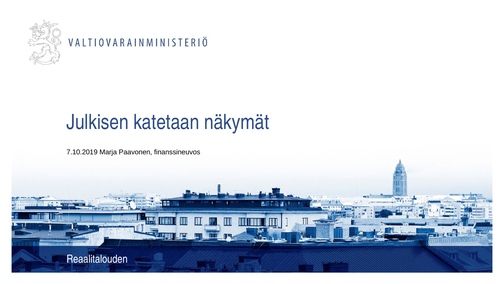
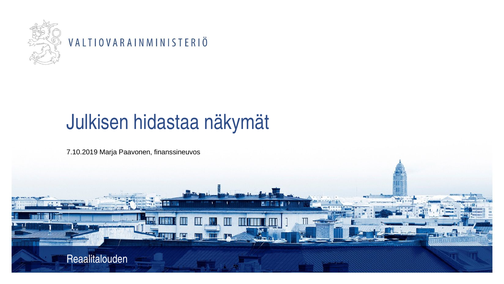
katetaan: katetaan -> hidastaa (166, 122)
